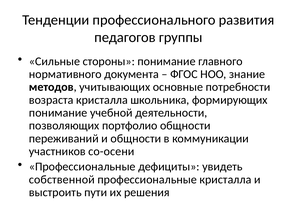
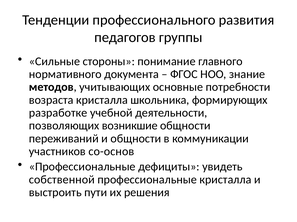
понимание: понимание -> разработке (58, 113)
портфолио: портфолио -> возникшие (130, 126)
со-осени: со-осени -> со-основ (111, 152)
